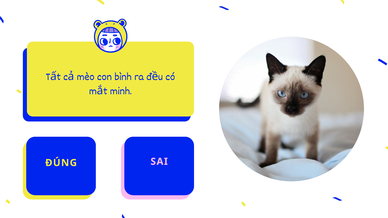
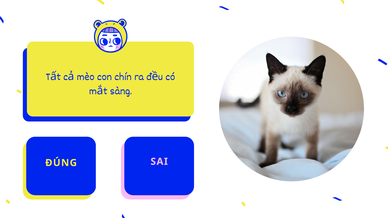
bình: bình -> chín (123, 76)
minh: minh -> sàng (121, 91)
